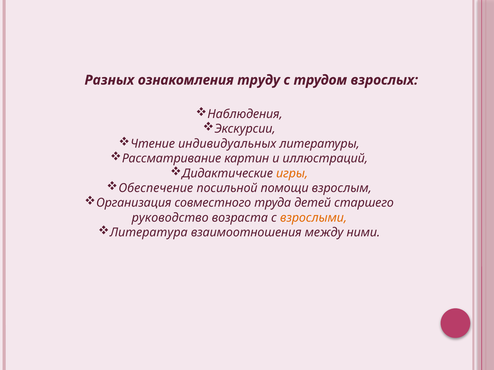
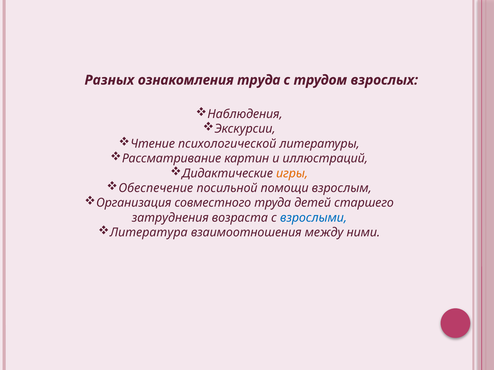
ознакомления труду: труду -> труда (259, 80)
индивидуальных: индивидуальных -> психологической (227, 144)
руководство: руководство -> затруднения (170, 218)
взрослыми colour: orange -> blue (314, 218)
